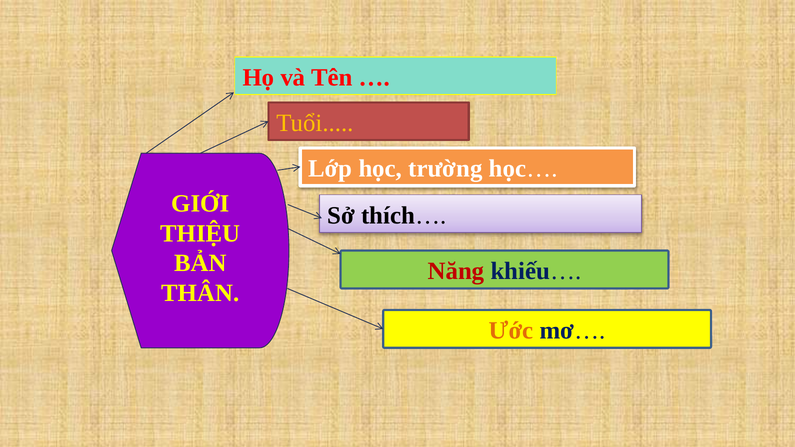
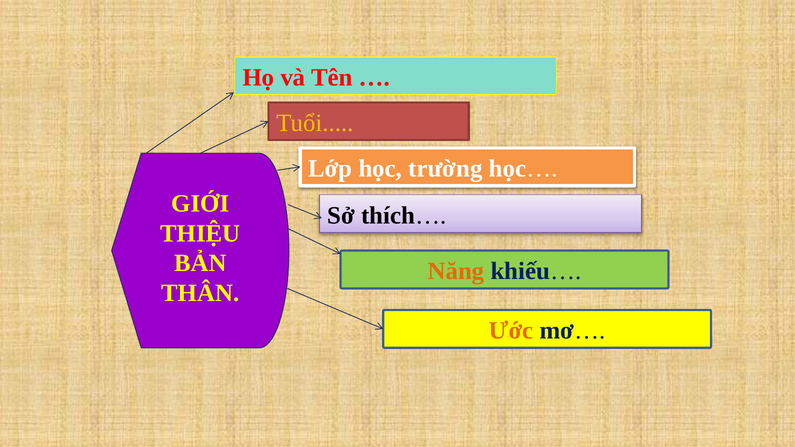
Năng colour: red -> orange (456, 271)
